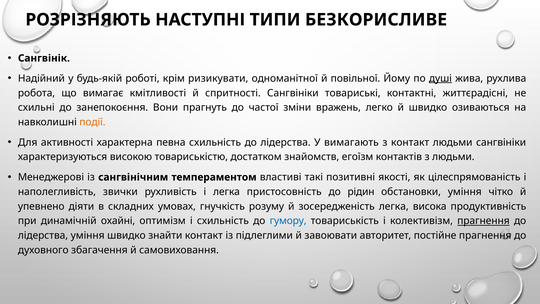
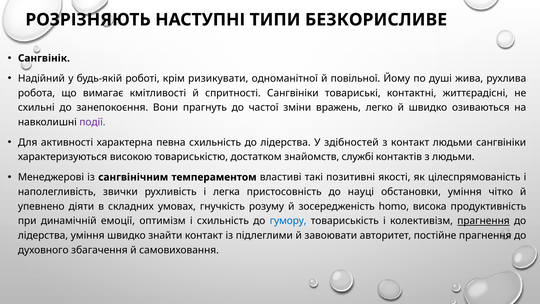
душі underline: present -> none (440, 78)
події colour: orange -> purple (92, 122)
вимагають: вимагають -> здібностей (351, 142)
егоїзм: егоїзм -> службі (358, 157)
рідин: рідин -> науці (361, 192)
зосередженість легка: легка -> homo (394, 206)
охайні: охайні -> емоції (118, 221)
